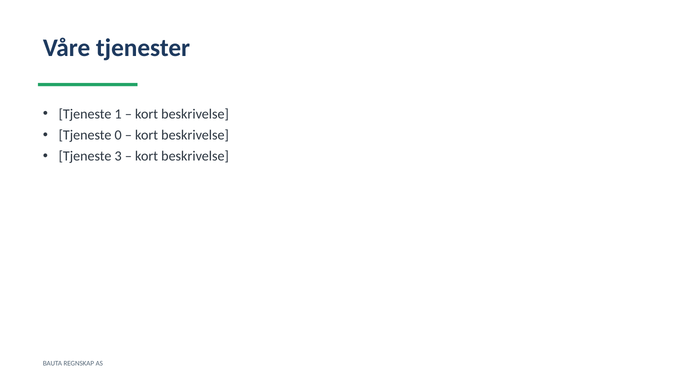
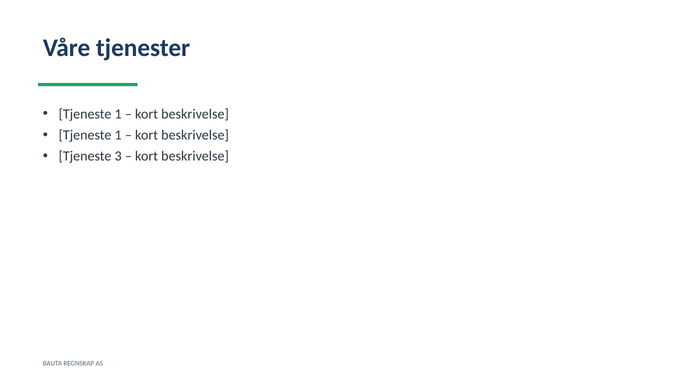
0: 0 -> 1 (118, 135)
